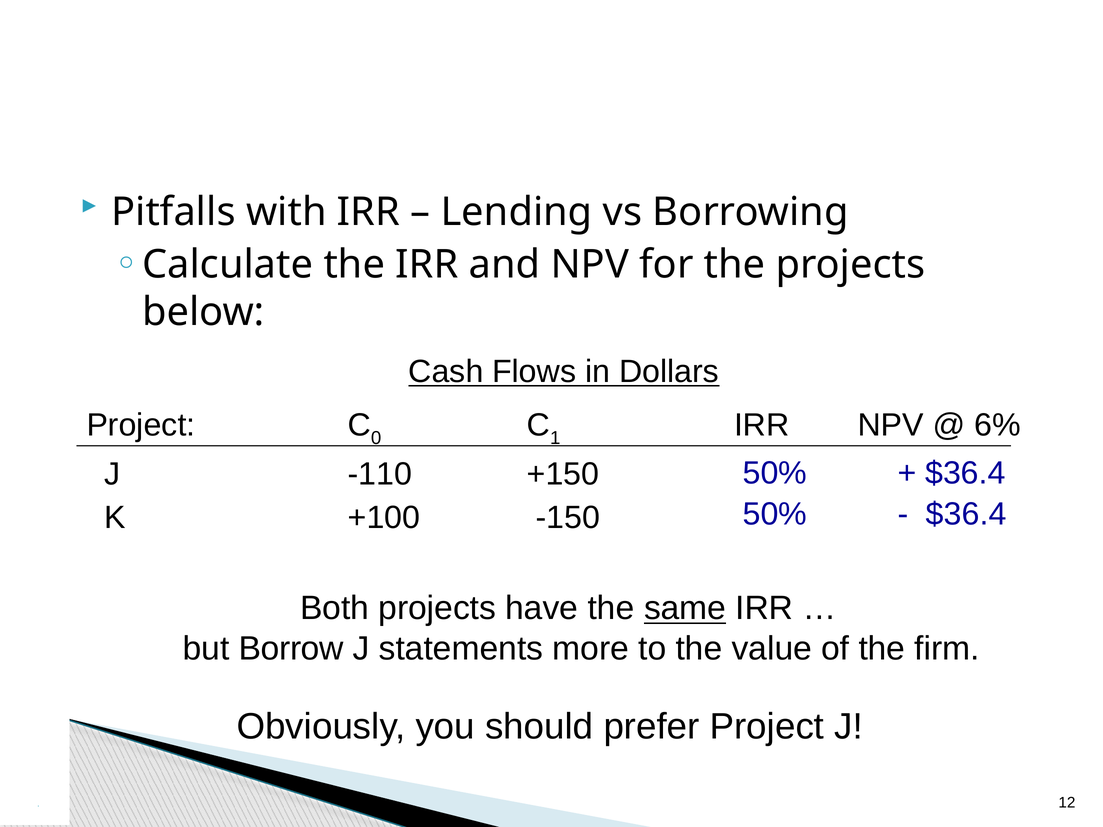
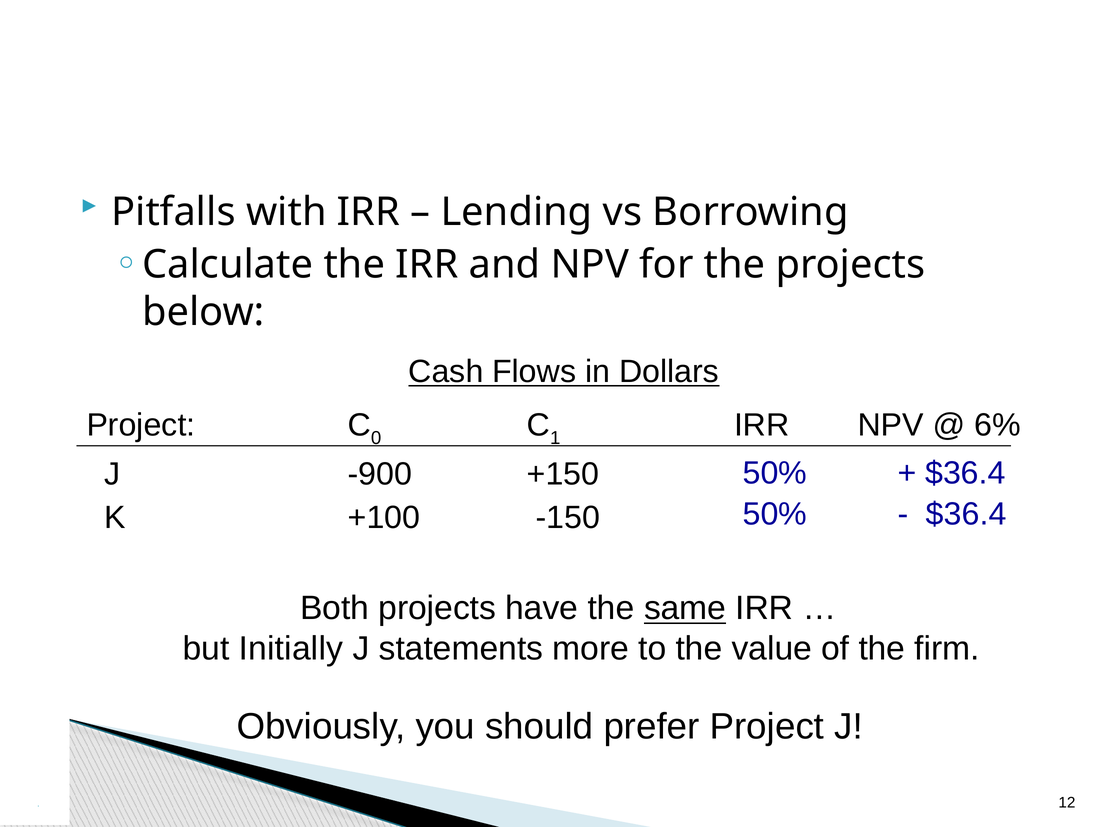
-110: -110 -> -900 (380, 474)
Borrow: Borrow -> Initially (291, 649)
